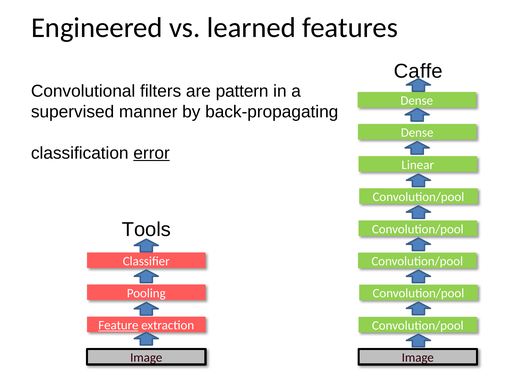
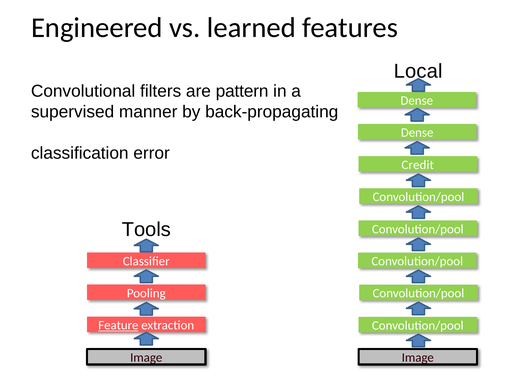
Caffe: Caffe -> Local (418, 71)
error underline: present -> none (152, 153)
Linear: Linear -> Credit (418, 165)
